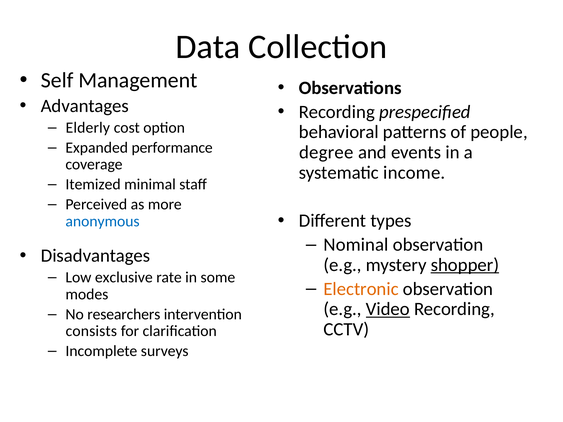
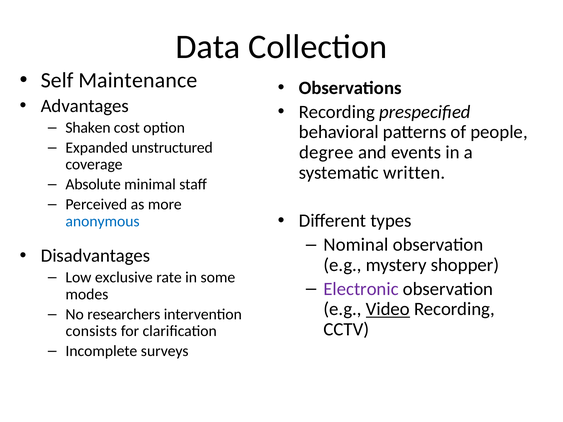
Management: Management -> Maintenance (138, 80)
Elderly: Elderly -> Shaken (88, 128)
performance: performance -> unstructured (172, 148)
income: income -> written (414, 173)
Itemized: Itemized -> Absolute (93, 185)
shopper underline: present -> none (465, 265)
Electronic colour: orange -> purple (361, 289)
